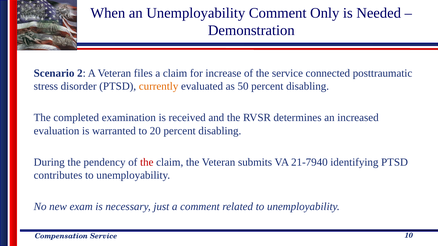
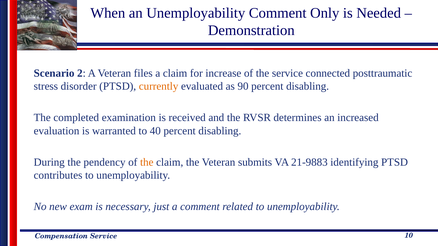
50: 50 -> 90 (243, 86)
20: 20 -> 40 (155, 131)
the colour: red -> orange (147, 162)
21-7940: 21-7940 -> 21-9883 (309, 162)
